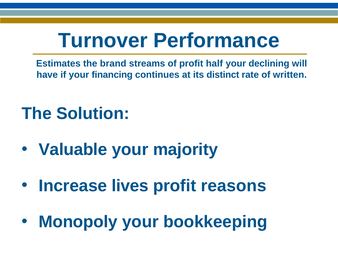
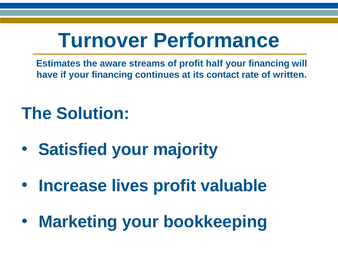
brand: brand -> aware (113, 63)
declining: declining -> financing (269, 63)
distinct: distinct -> contact (223, 75)
Valuable: Valuable -> Satisfied (73, 149)
reasons: reasons -> valuable (234, 185)
Monopoly: Monopoly -> Marketing (78, 221)
